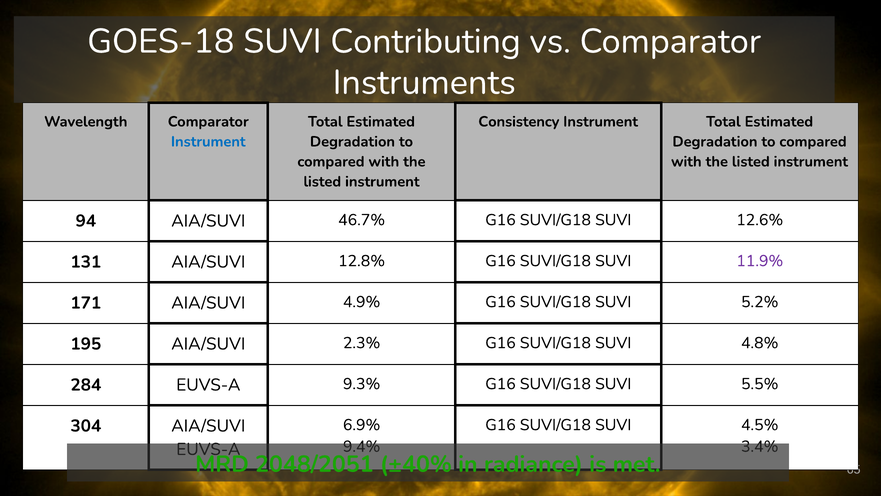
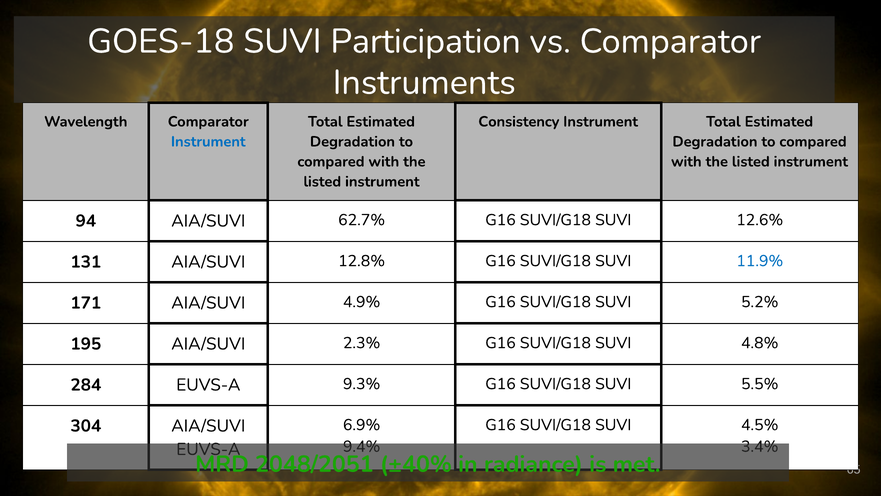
Contributing: Contributing -> Participation (426, 41)
46.7%: 46.7% -> 62.7% (362, 220)
11.9% colour: purple -> blue (760, 261)
